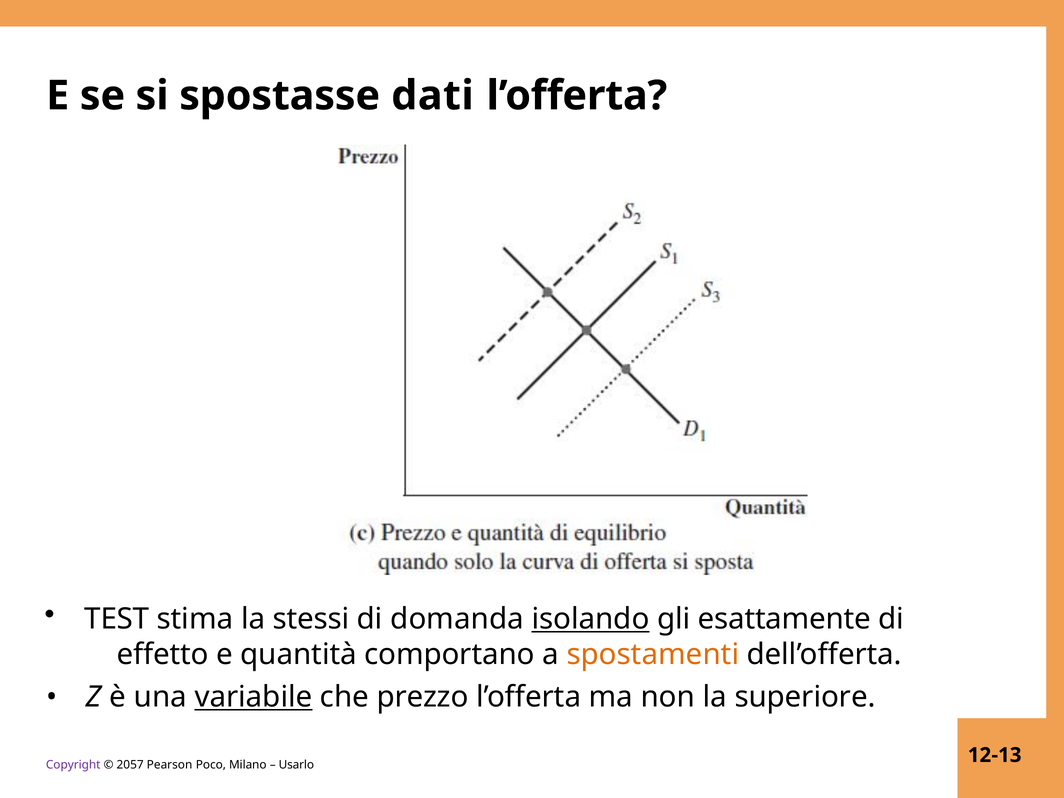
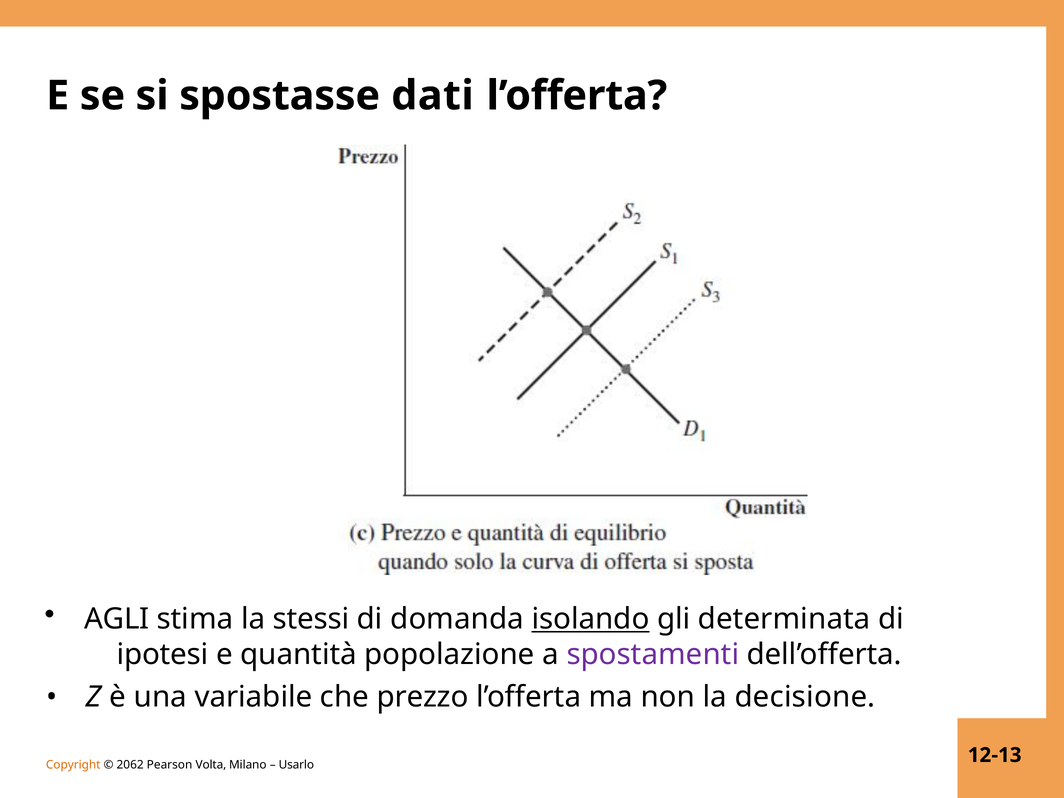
TEST: TEST -> AGLI (117, 619)
esattamente: esattamente -> determinata (784, 619)
effetto: effetto -> ipotesi (163, 655)
comportano: comportano -> popolazione (449, 655)
spostamenti colour: orange -> purple (653, 655)
variabile underline: present -> none (254, 697)
superiore: superiore -> decisione (805, 697)
Copyright colour: purple -> orange (73, 765)
2057: 2057 -> 2062 (130, 765)
Poco: Poco -> Volta (211, 765)
